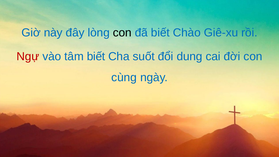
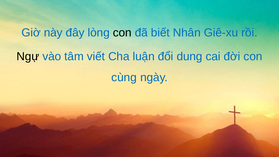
Chào: Chào -> Nhân (187, 33)
Ngự colour: red -> black (28, 56)
tâm biết: biết -> viết (96, 56)
suốt: suốt -> luận (144, 56)
